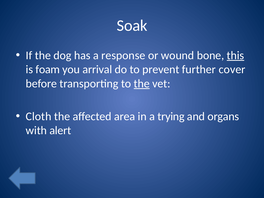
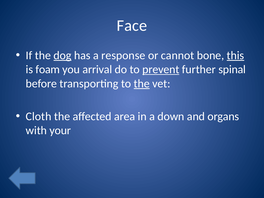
Soak: Soak -> Face (132, 26)
dog underline: none -> present (62, 55)
wound: wound -> cannot (178, 55)
prevent underline: none -> present (161, 69)
cover: cover -> spinal (232, 69)
trying: trying -> down (171, 116)
alert: alert -> your (60, 130)
